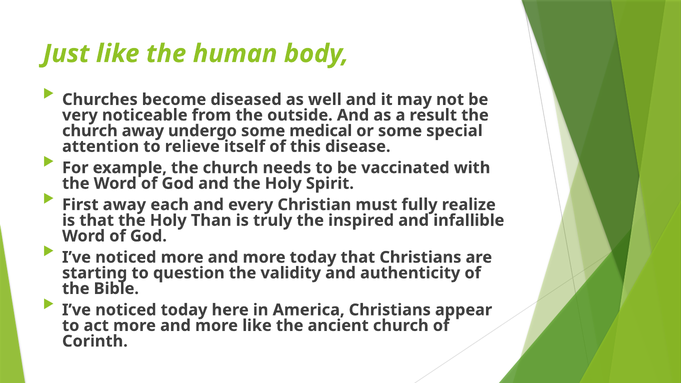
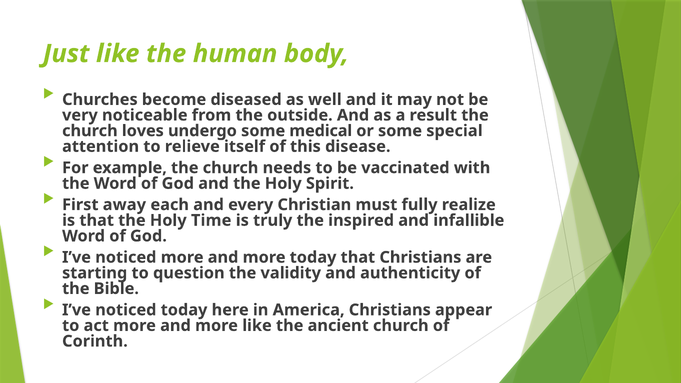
church away: away -> loves (143, 131)
Than: Than -> Time (211, 220)
